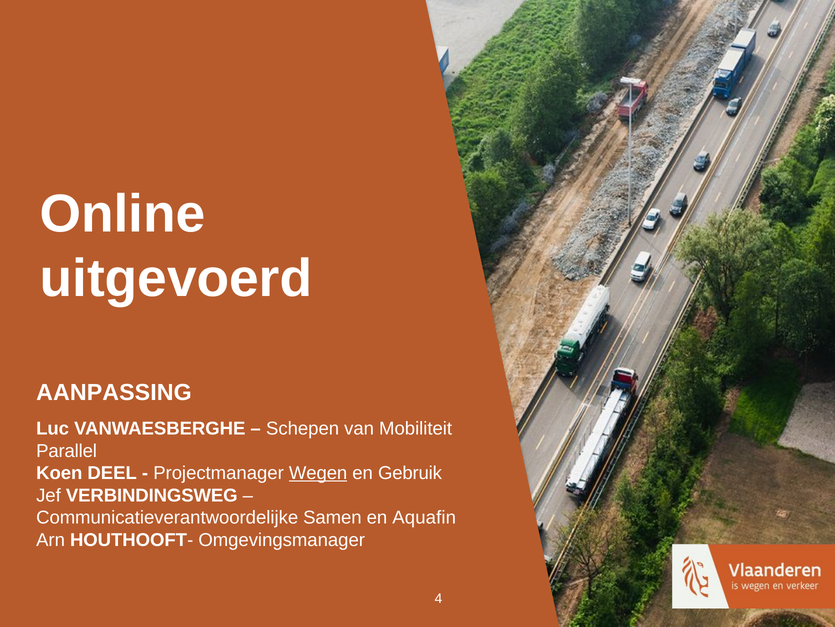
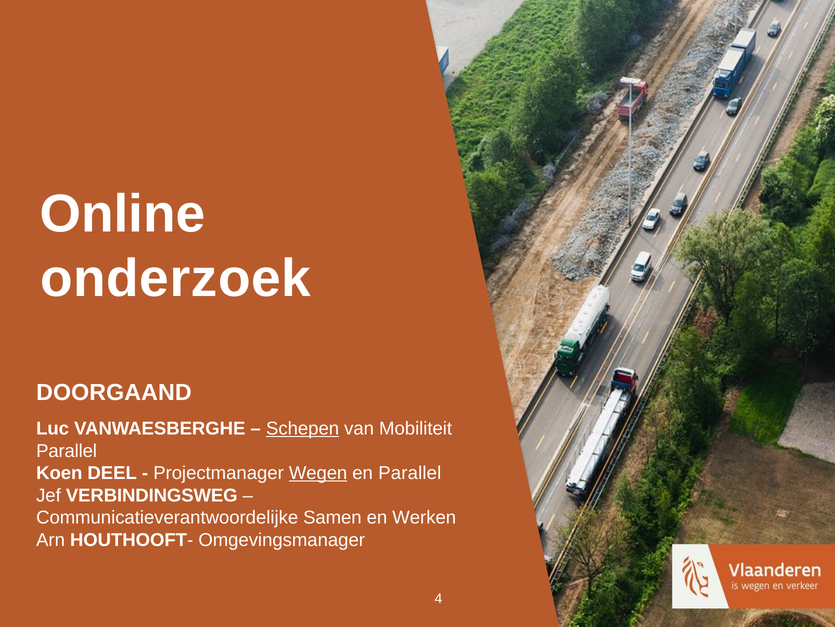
uitgevoerd: uitgevoerd -> onderzoek (176, 278)
AANPASSING: AANPASSING -> DOORGAAND (114, 392)
Schepen underline: none -> present (303, 428)
en Gebruik: Gebruik -> Parallel (410, 473)
Aquafin: Aquafin -> Werken (424, 517)
